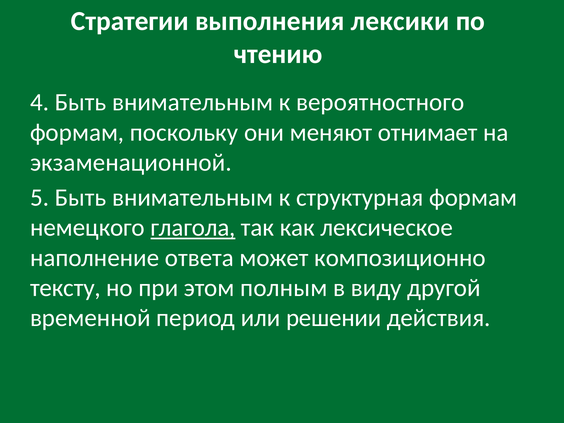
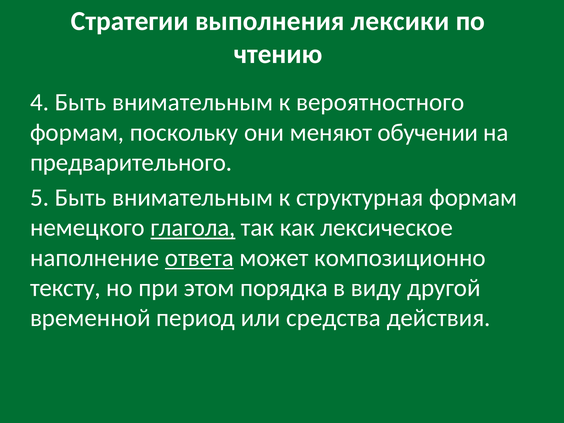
отнимает: отнимает -> обучении (428, 132)
экзаменационной: экзаменационной -> предварительного (131, 163)
ответа underline: none -> present (199, 258)
полным: полным -> порядка (284, 288)
решении: решении -> средства (334, 318)
